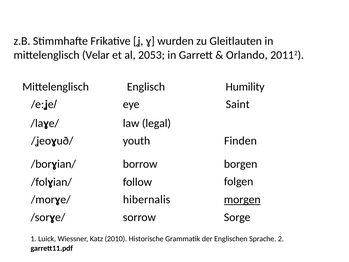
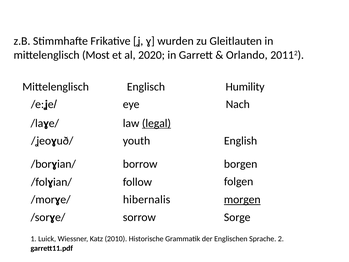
Velar: Velar -> Most (96, 55)
2053: 2053 -> 2020 (151, 55)
Saint: Saint -> Nach (238, 104)
legal underline: none -> present (156, 123)
Finden: Finden -> English (241, 141)
